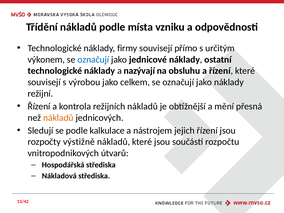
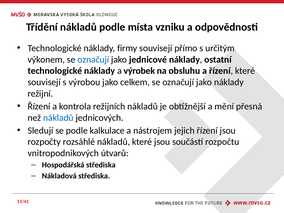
nazývají: nazývají -> výrobek (139, 71)
nákladů colour: orange -> blue (58, 118)
výstižně: výstižně -> rozsáhlé (79, 142)
